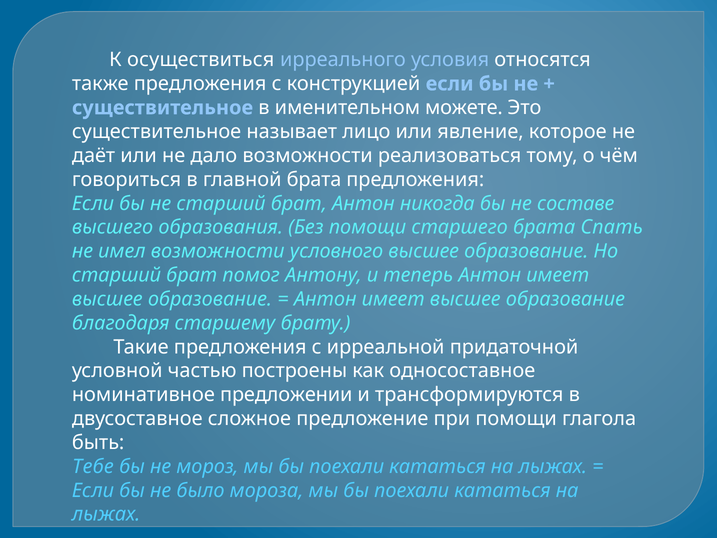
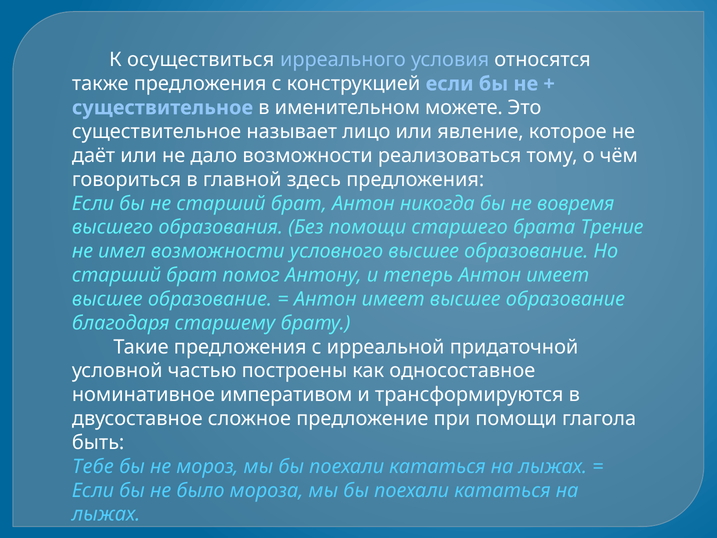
главной брата: брата -> здесь (314, 179)
составе: составе -> вовремя (576, 203)
Спать: Спать -> Трение (612, 227)
предложении: предложении -> императивом (286, 395)
